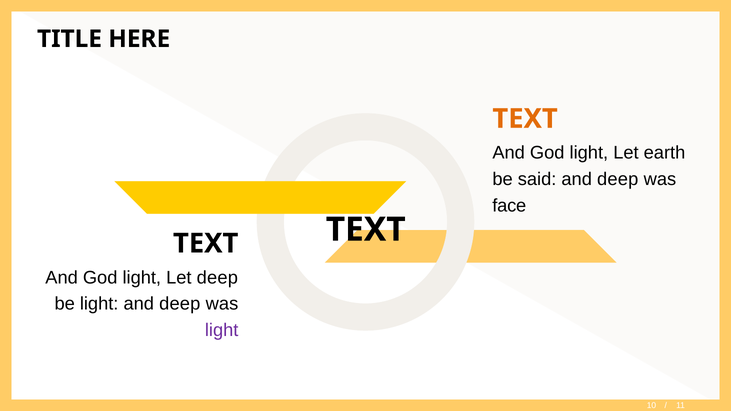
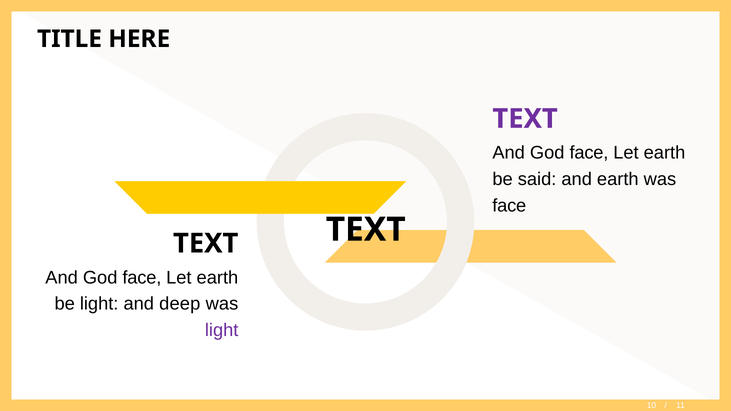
TEXT colour: orange -> purple (525, 119)
light: light -> face (589, 153)
deep: deep -> earth (618, 179)
light: light -> face (142, 278)
deep: deep -> earth (217, 278)
